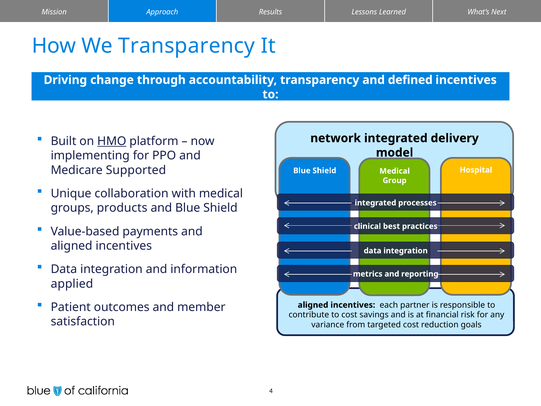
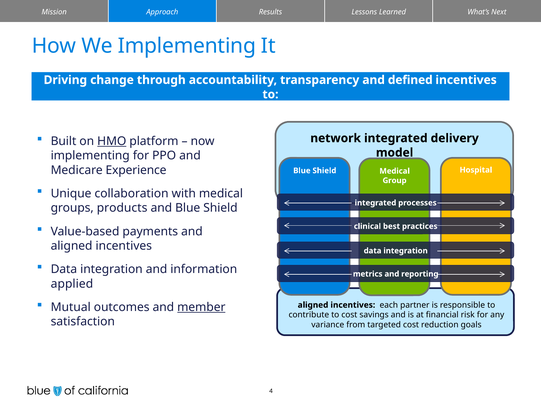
We Transparency: Transparency -> Implementing (187, 46)
Supported: Supported -> Experience (136, 170)
Patient: Patient -> Mutual (71, 307)
member underline: none -> present (201, 307)
